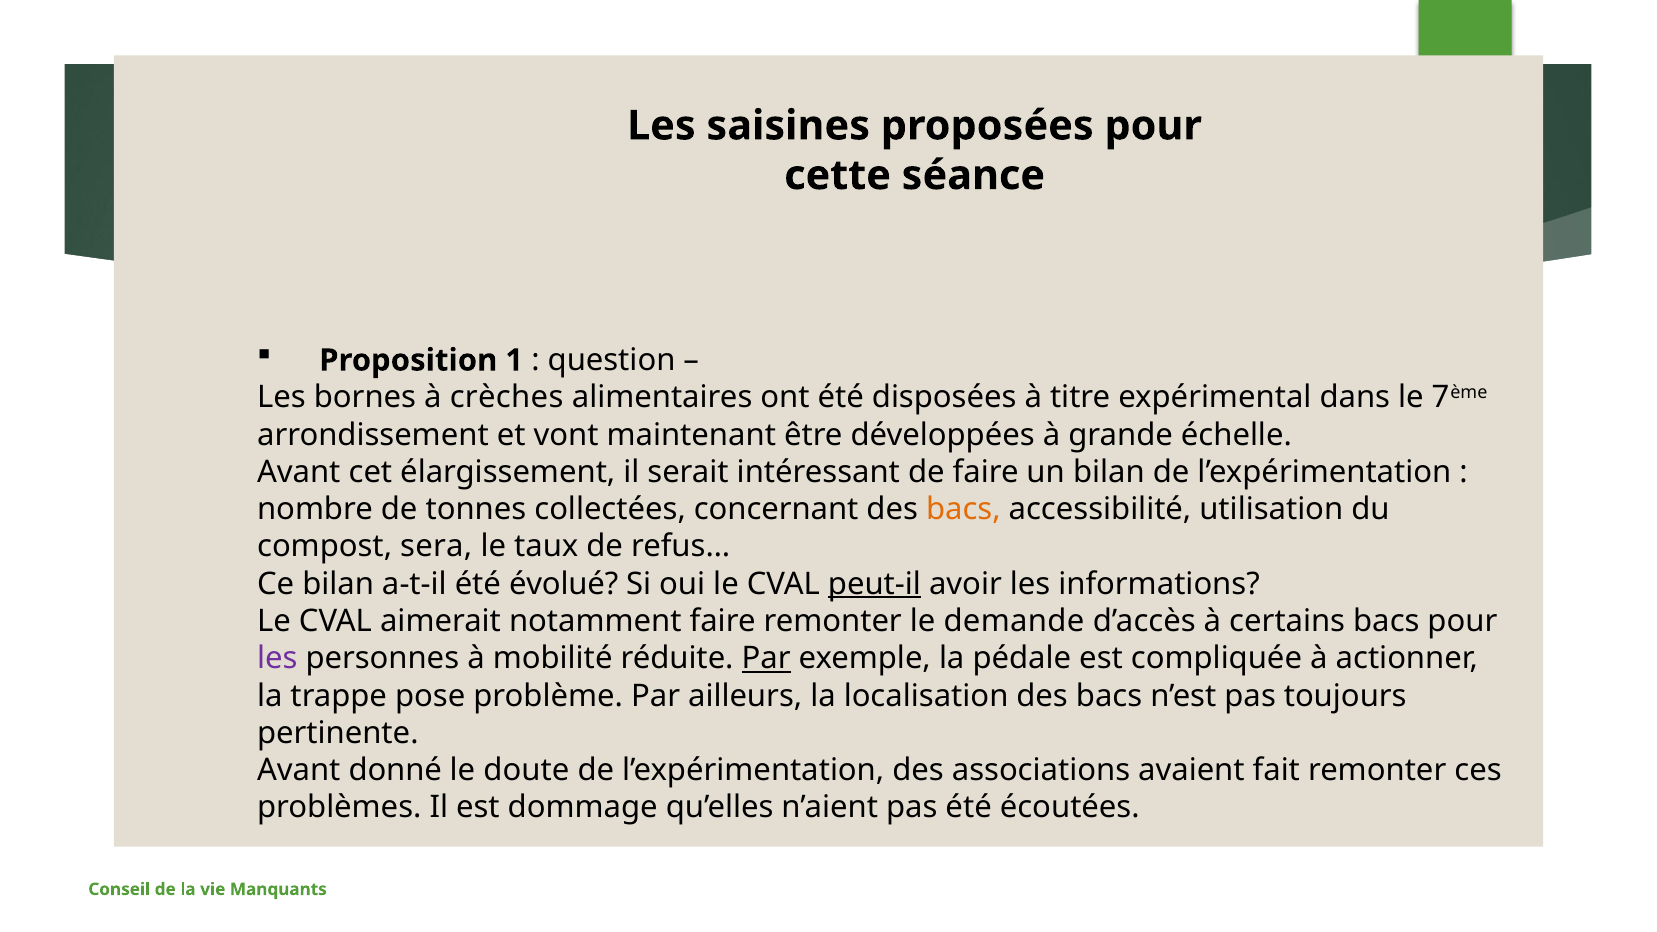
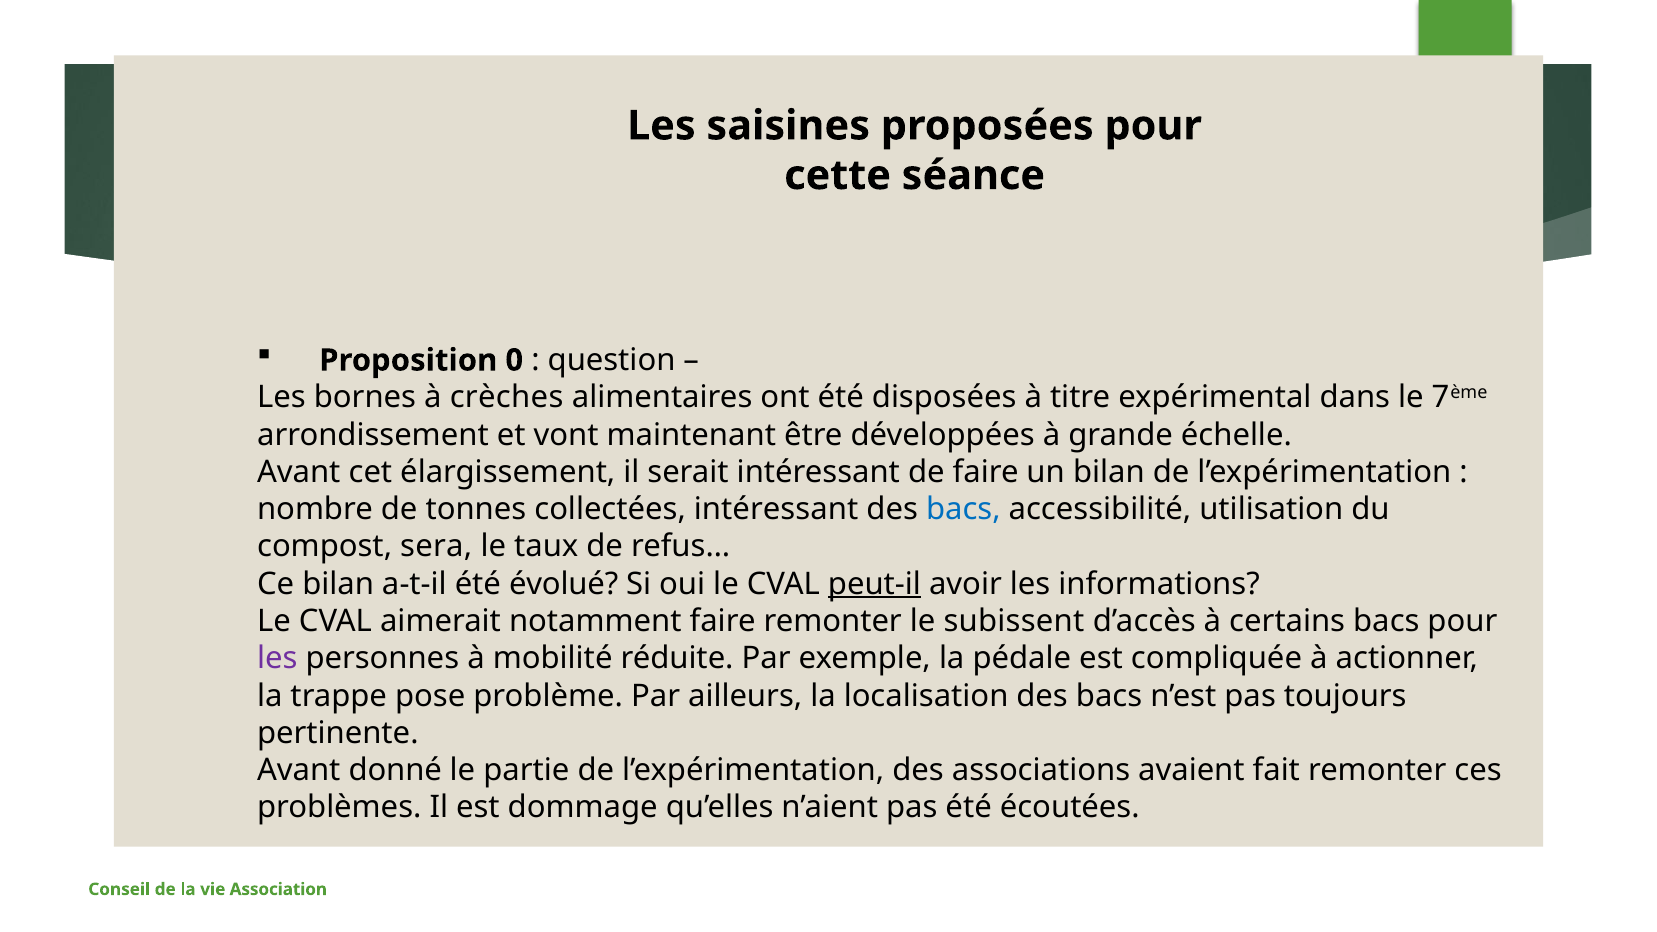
1: 1 -> 0 (514, 360)
collectées concernant: concernant -> intéressant (776, 509)
bacs colour: orange -> blue (963, 509)
demande: demande -> subissent (1014, 621)
Par underline: present -> none (766, 659)
doute: doute -> partie (526, 770)
Manquants: Manquants -> Association (278, 889)
